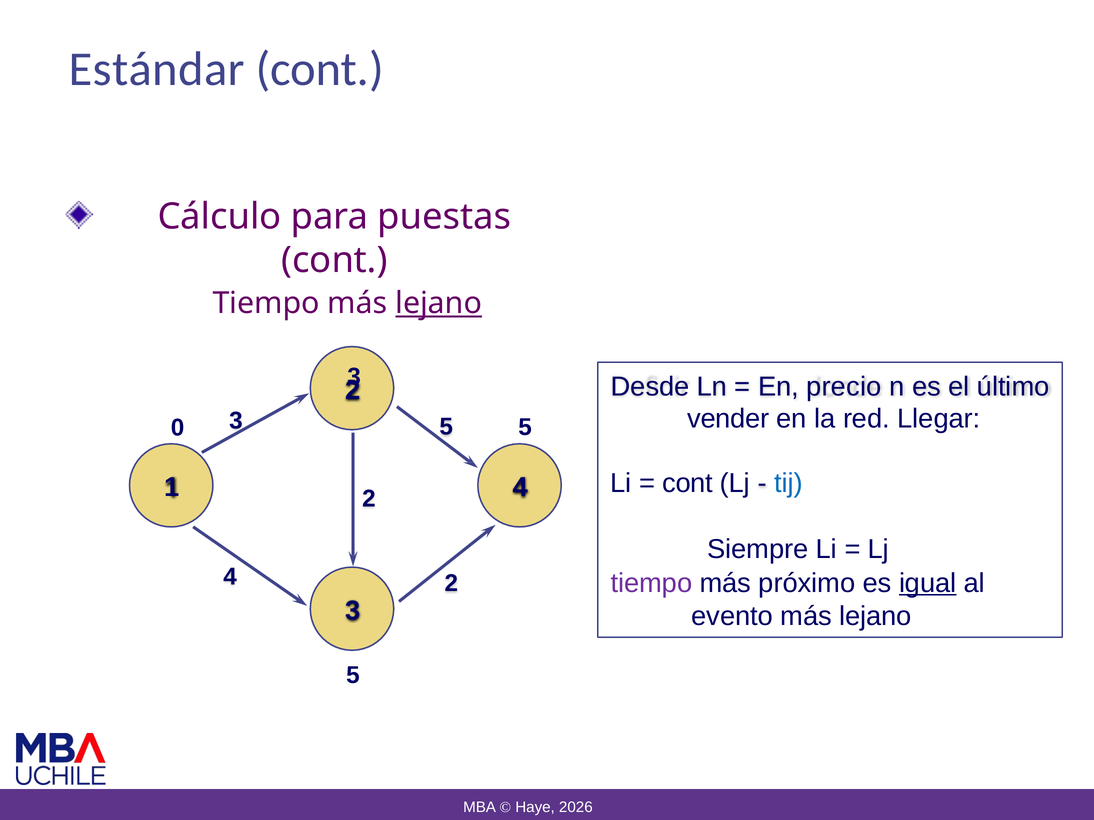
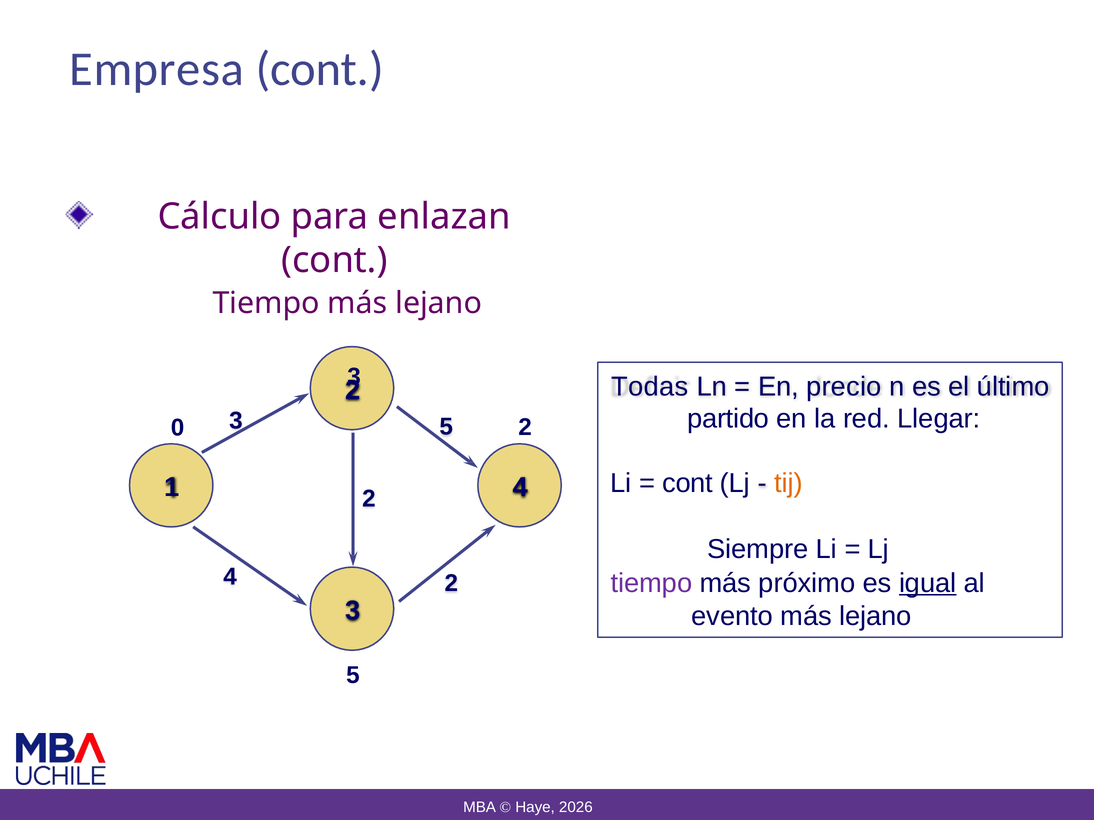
Estándar: Estándar -> Empresa (157, 69)
puestas: puestas -> enlazan (444, 217)
lejano underline: present -> none (439, 304)
Desde: Desde -> Todas (650, 387)
vender: vender -> partido (728, 419)
0 5: 5 -> 2 (525, 427)
tij colour: blue -> orange (788, 483)
